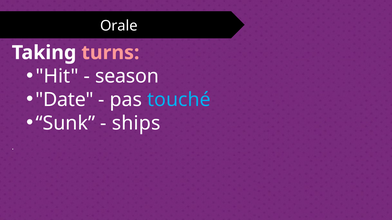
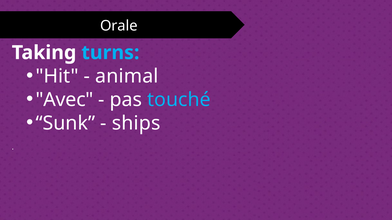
turns colour: pink -> light blue (110, 53)
season: season -> animal (127, 76)
Date: Date -> Avec (65, 100)
